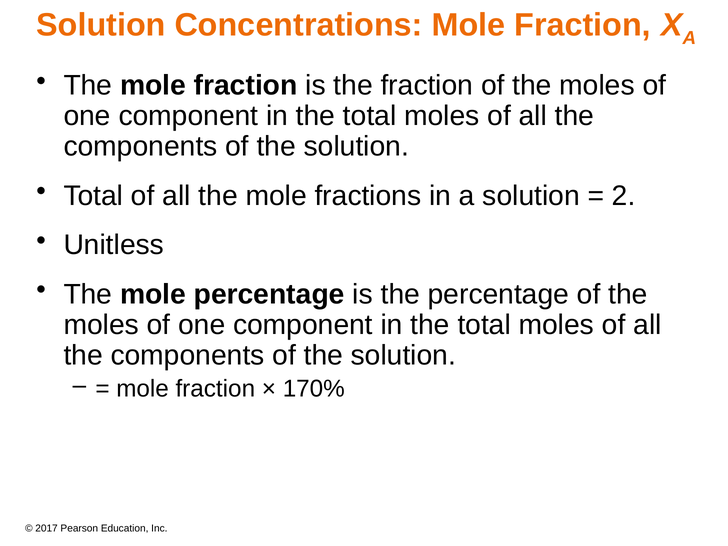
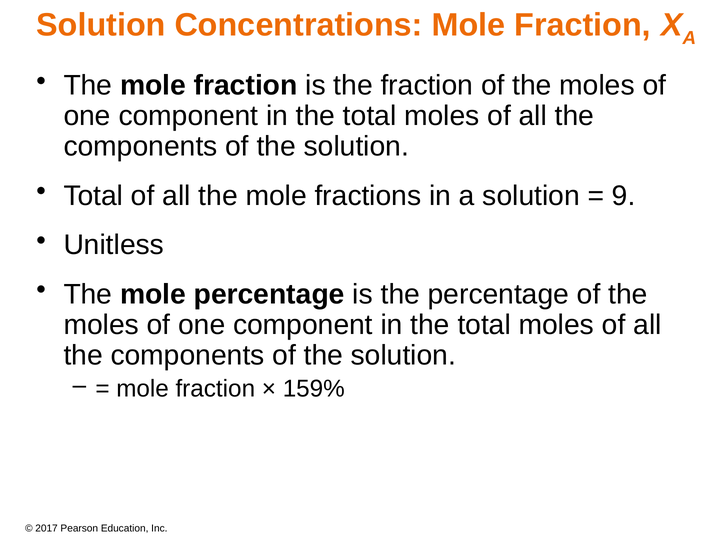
2: 2 -> 9 (624, 196)
170%: 170% -> 159% (314, 389)
